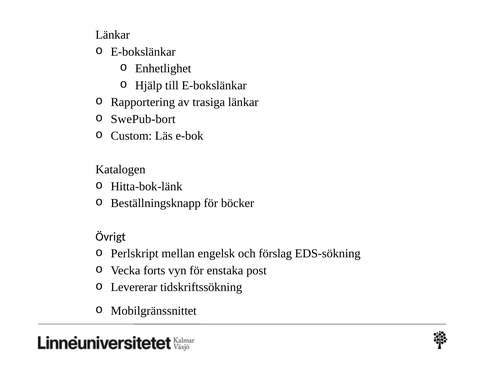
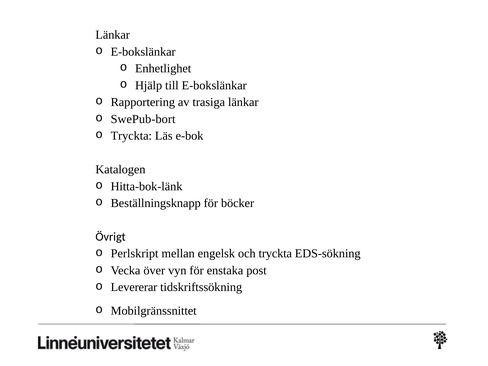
Custom: Custom -> Tryckta (131, 136)
och förslag: förslag -> tryckta (275, 254)
forts: forts -> över (154, 270)
